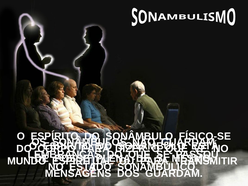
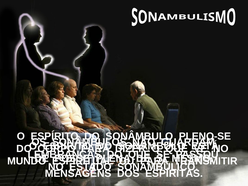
FÍSICO-SE: FÍSICO-SE -> PLENO-SE (205, 136)
GUARDAM: GUARDAM -> ESPÍRITAS (174, 173)
